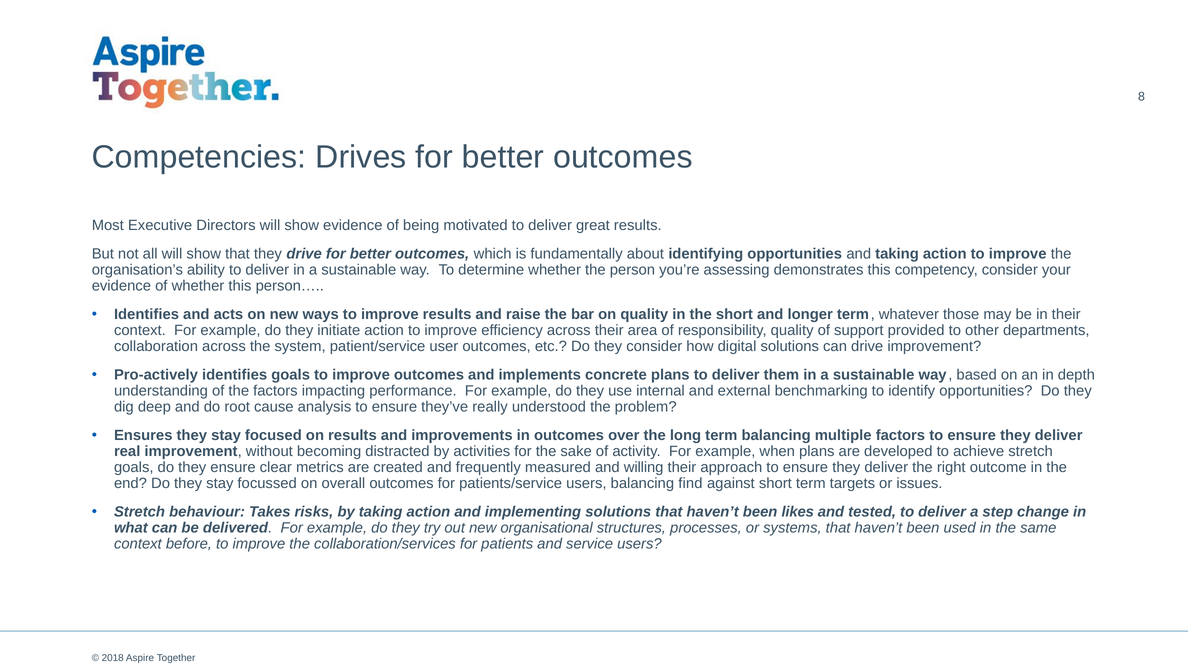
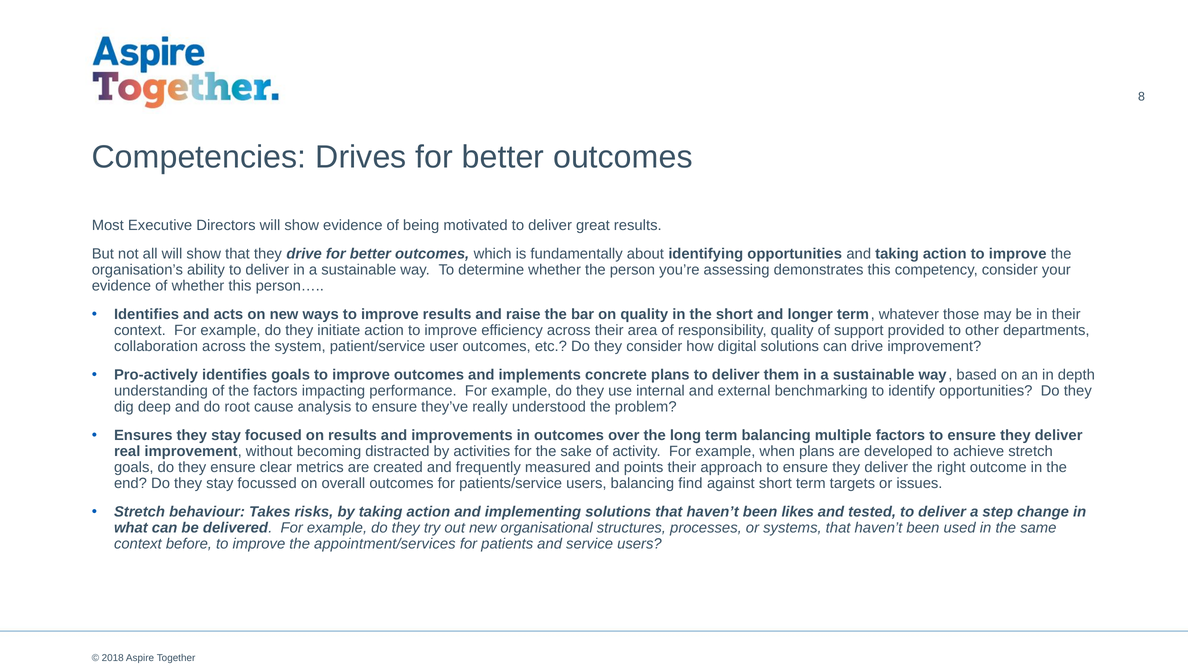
willing: willing -> points (644, 467)
collaboration/services: collaboration/services -> appointment/services (385, 544)
